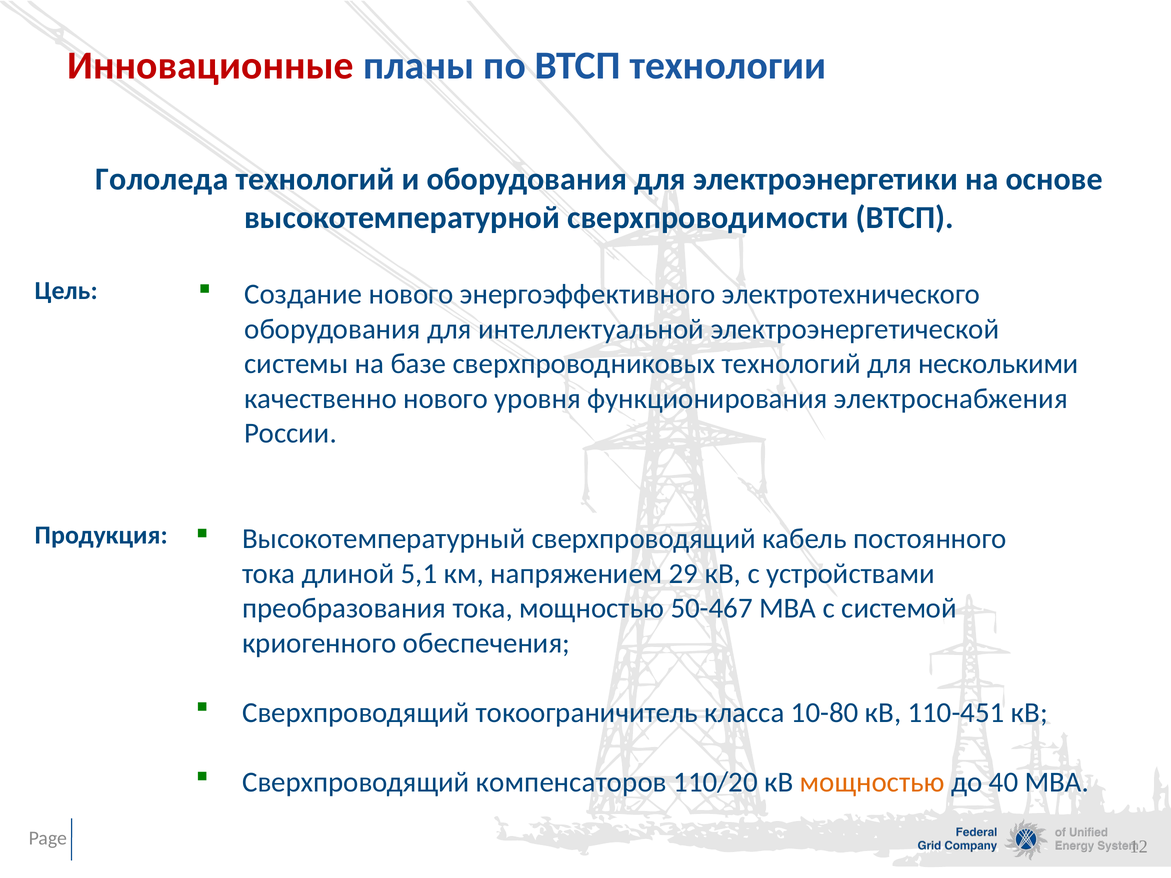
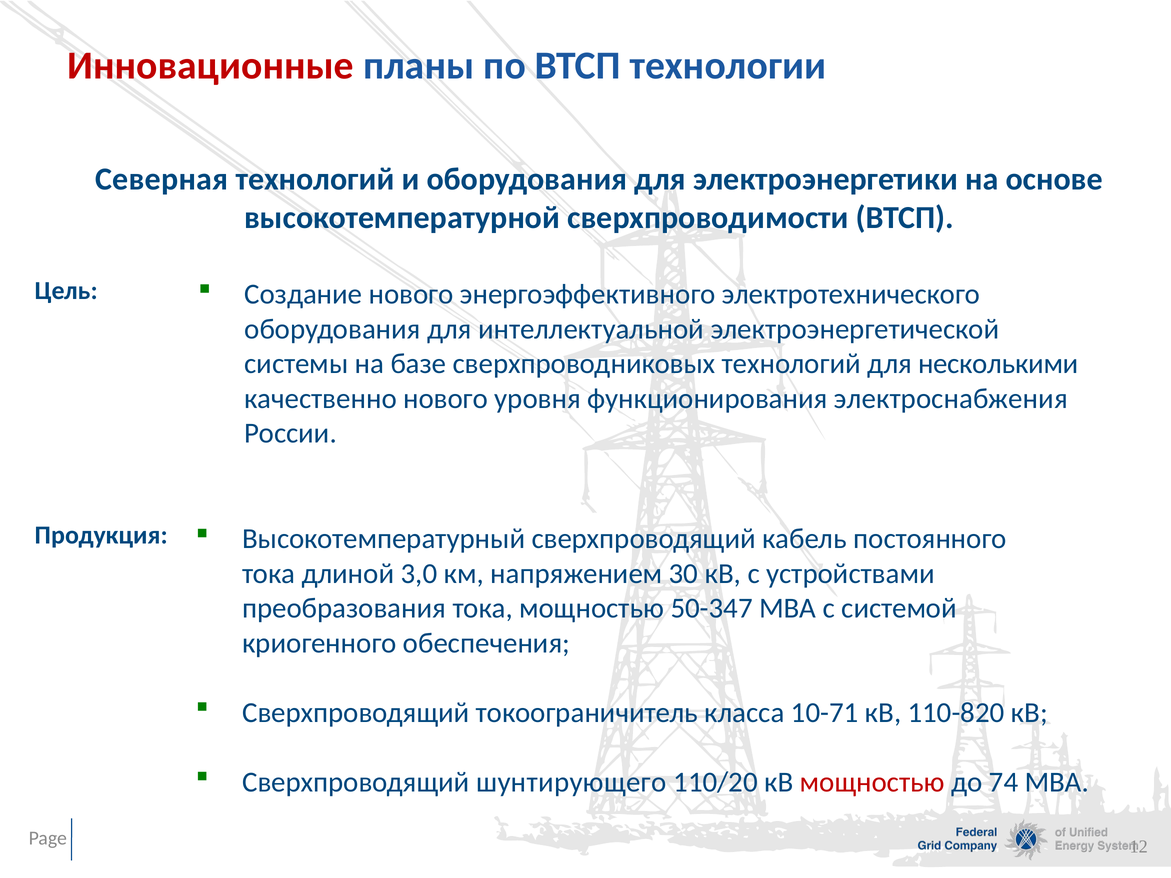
Гололеда: Гололеда -> Северная (162, 179)
5,1: 5,1 -> 3,0 (419, 574)
29: 29 -> 30 (683, 574)
50-467: 50-467 -> 50-347 (712, 608)
10-80: 10-80 -> 10-71 (825, 713)
110-451: 110-451 -> 110-820 (956, 713)
компенсаторов: компенсаторов -> шунтирующего (571, 782)
мощностью colour: orange -> red (872, 782)
40: 40 -> 74 (1004, 782)
